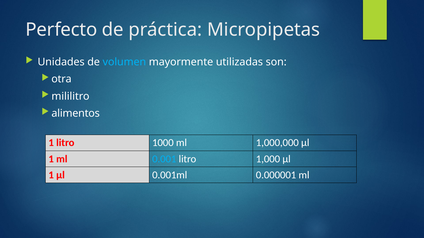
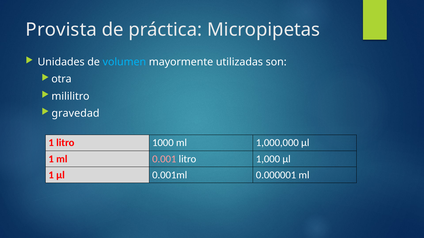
Perfecto: Perfecto -> Provista (61, 30)
alimentos: alimentos -> gravedad (76, 114)
0.001 colour: light blue -> pink (164, 159)
